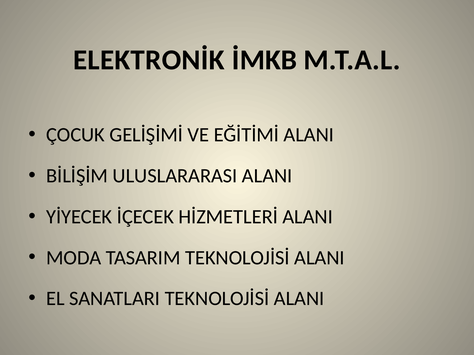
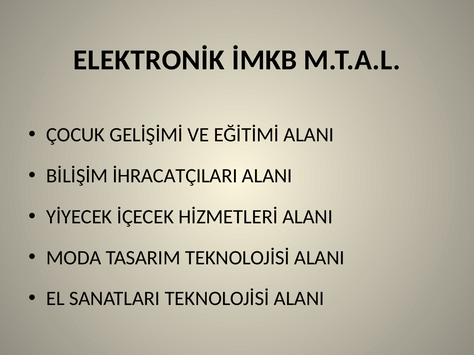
ULUSLARARASI: ULUSLARARASI -> İHRACATÇILARI (175, 176)
